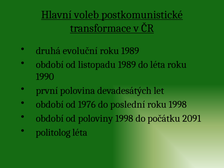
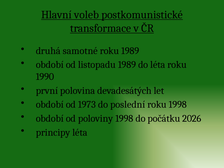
evoluční: evoluční -> samotné (80, 51)
1976: 1976 -> 1973 (87, 104)
2091: 2091 -> 2026 (192, 118)
politolog: politolog -> principy (53, 132)
